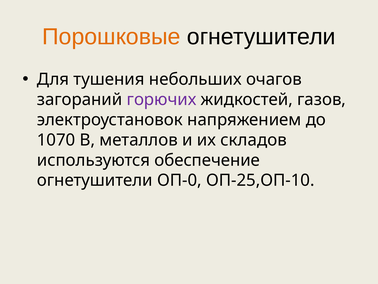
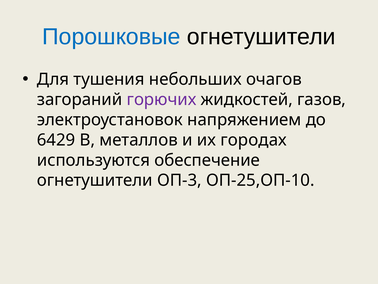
Порошковые colour: orange -> blue (111, 37)
1070: 1070 -> 6429 (56, 140)
складов: складов -> городах (254, 140)
ОП-0: ОП-0 -> ОП-3 (179, 180)
